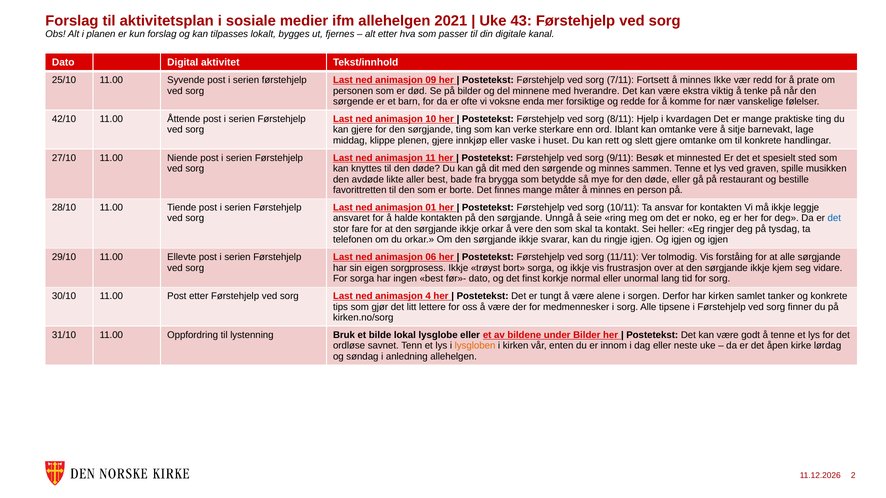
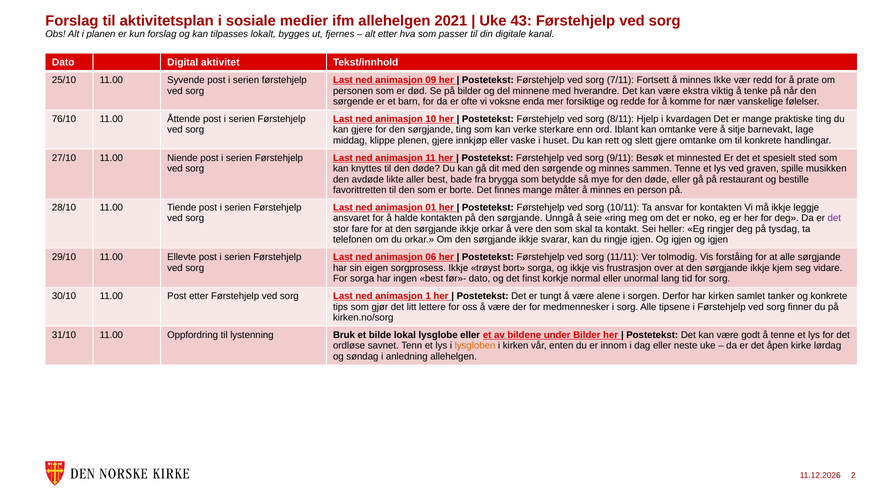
42/10: 42/10 -> 76/10 (64, 119)
det colour: blue -> purple (834, 218)
4: 4 -> 1 (428, 296)
